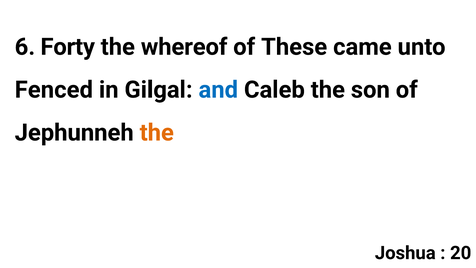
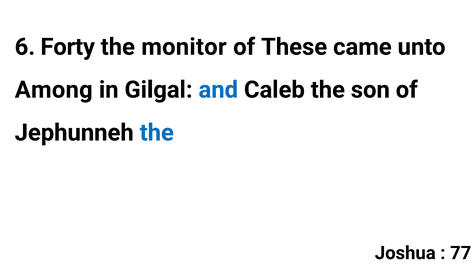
whereof: whereof -> monitor (184, 47)
Fenced: Fenced -> Among (54, 90)
the colour: orange -> blue (157, 133)
20: 20 -> 77 (461, 253)
